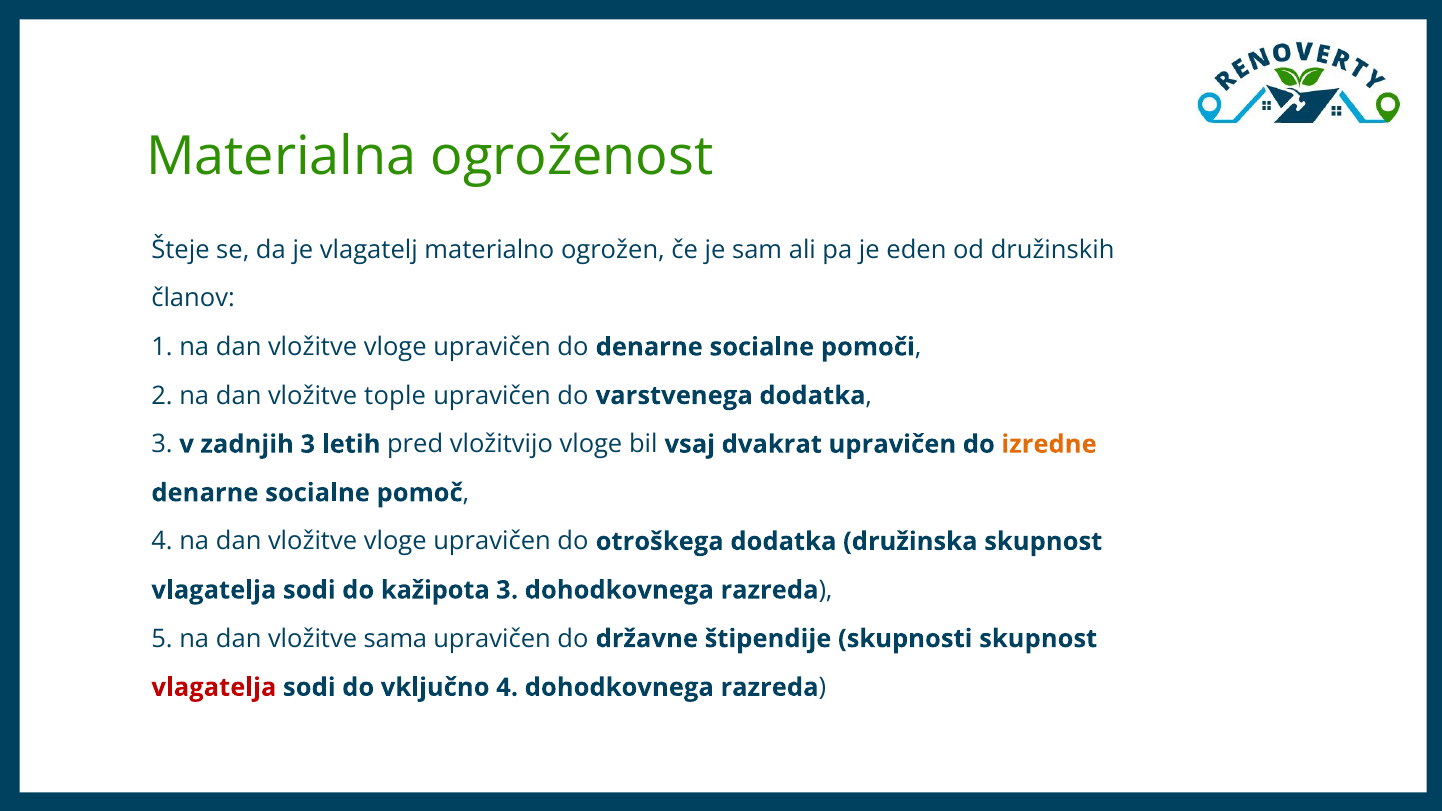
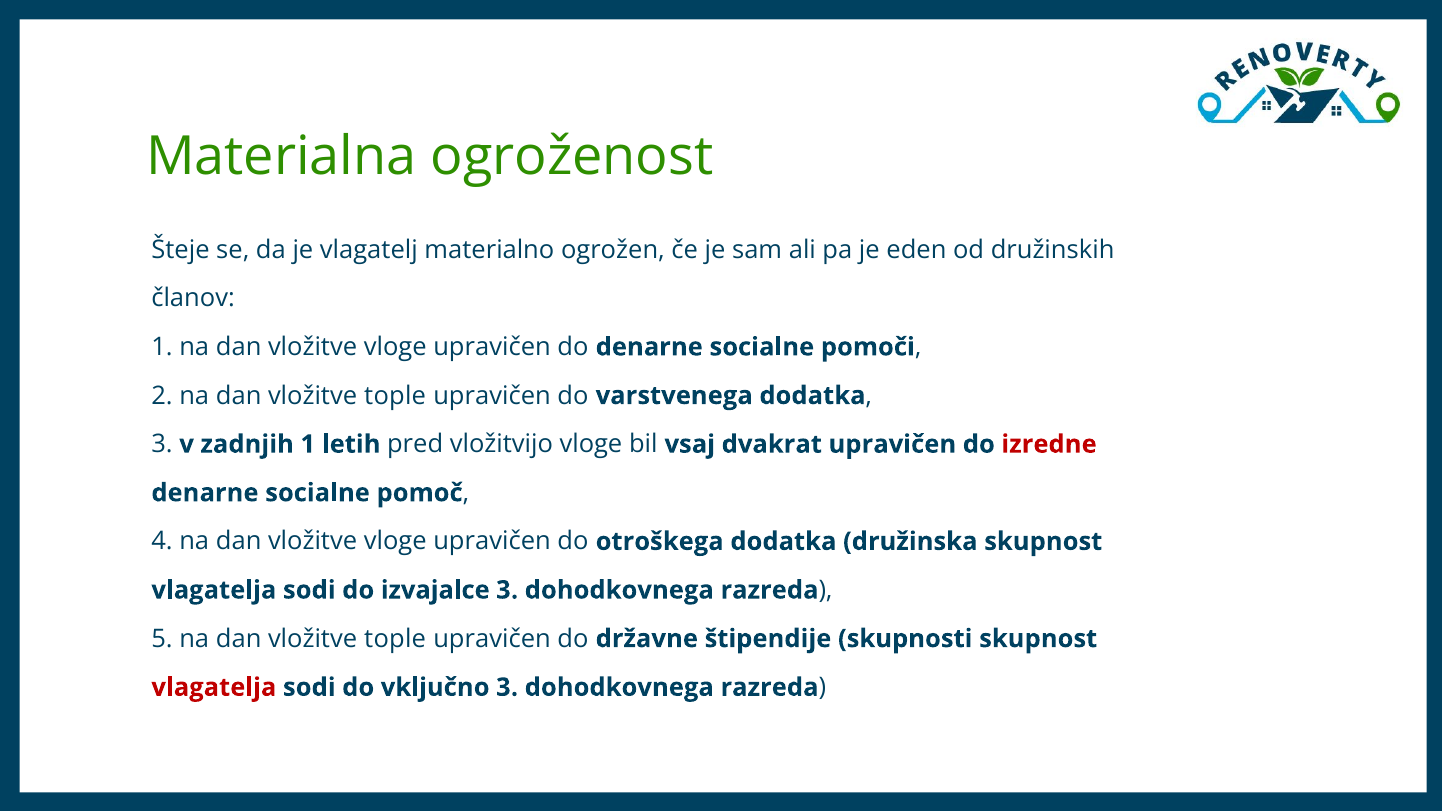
zadnjih 3: 3 -> 1 (308, 444)
izredne colour: orange -> red (1049, 444)
kažipota: kažipota -> izvajalce (435, 590)
sama: sama -> tople (395, 639)
vključno 4: 4 -> 3 (507, 687)
